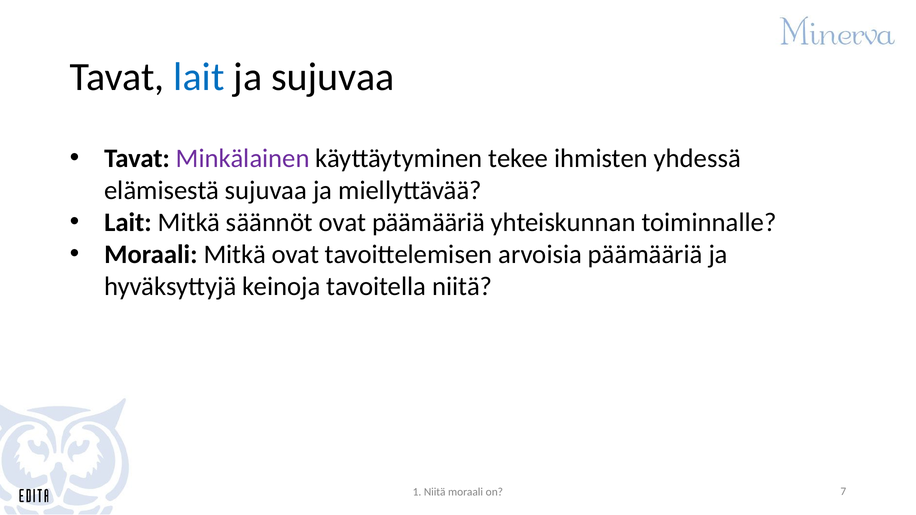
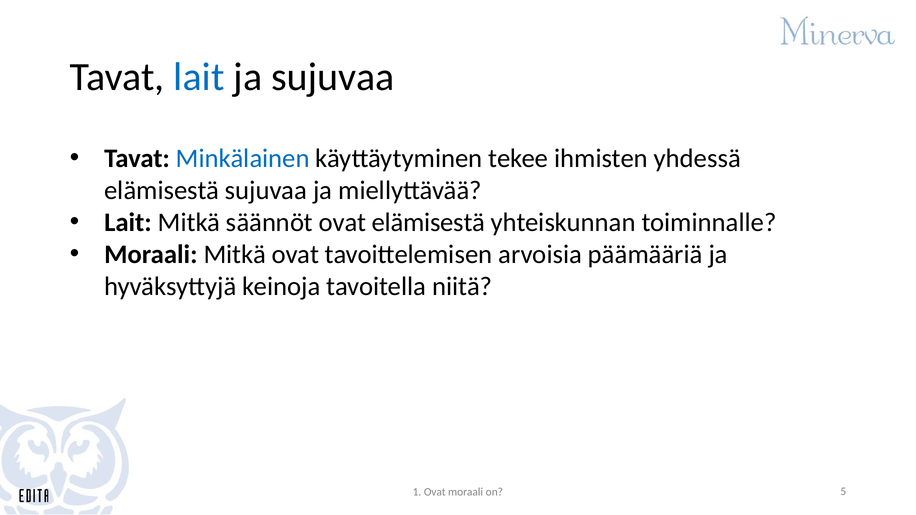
Minkälainen colour: purple -> blue (243, 158)
ovat päämääriä: päämääriä -> elämisestä (429, 223)
1 Niitä: Niitä -> Ovat (435, 492)
7: 7 -> 5 (843, 492)
